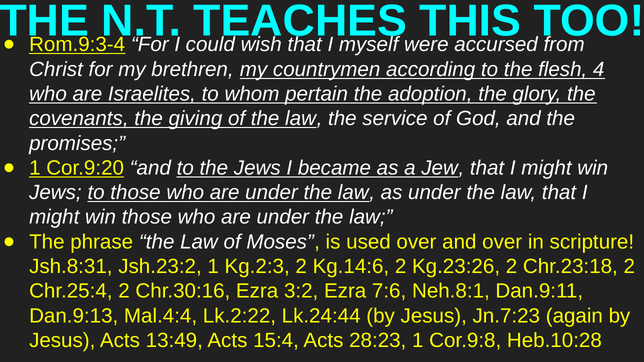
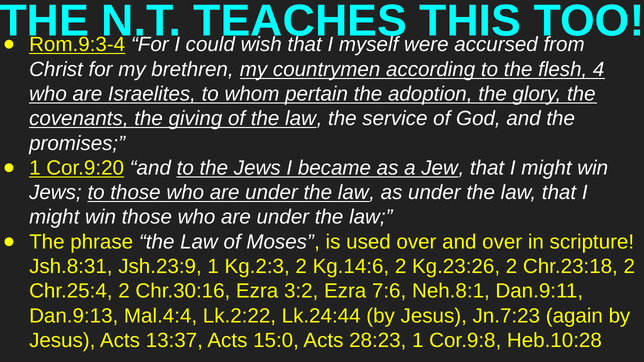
Jsh.23:2: Jsh.23:2 -> Jsh.23:9 (160, 267)
13:49: 13:49 -> 13:37 (174, 341)
15:4: 15:4 -> 15:0 (276, 341)
